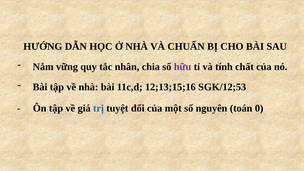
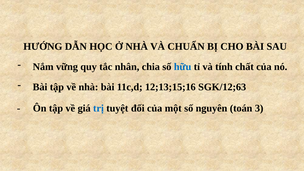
hữu colour: purple -> blue (183, 67)
SGK/12;53: SGK/12;53 -> SGK/12;63 (222, 87)
0: 0 -> 3 (259, 108)
